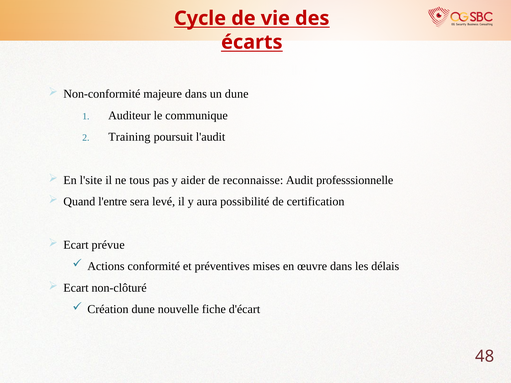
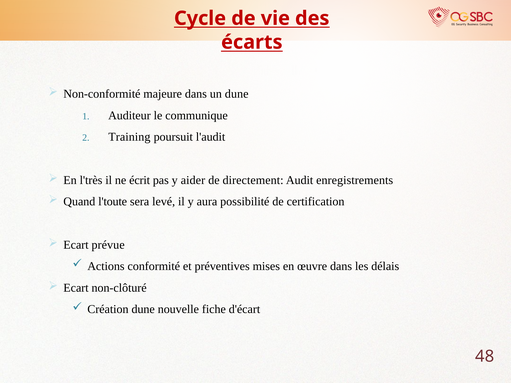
l'site: l'site -> l'très (91, 180)
tous: tous -> écrit (140, 180)
reconnaisse: reconnaisse -> directement (253, 180)
professsionnelle: professsionnelle -> enregistrements (355, 180)
l'entre: l'entre -> l'toute (113, 202)
